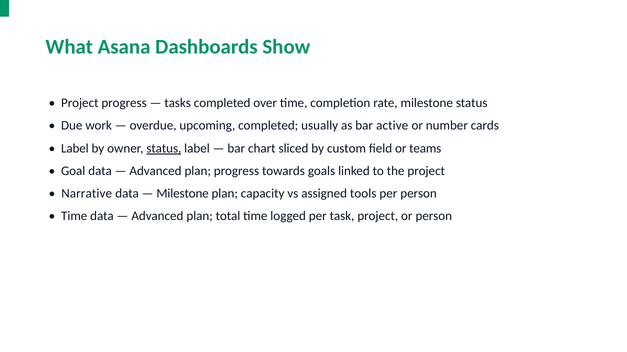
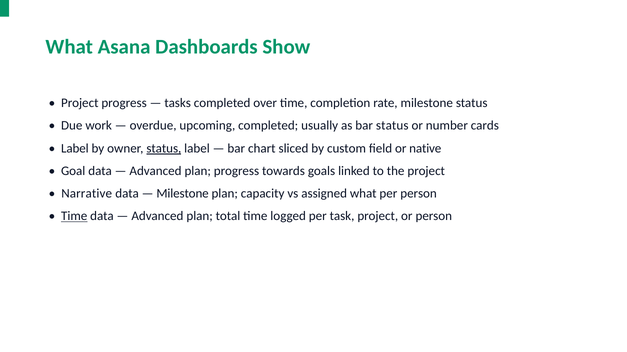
bar active: active -> status (392, 126)
teams: teams -> native (425, 149)
assigned tools: tools -> what (363, 194)
Time underline: none -> present (74, 216)
